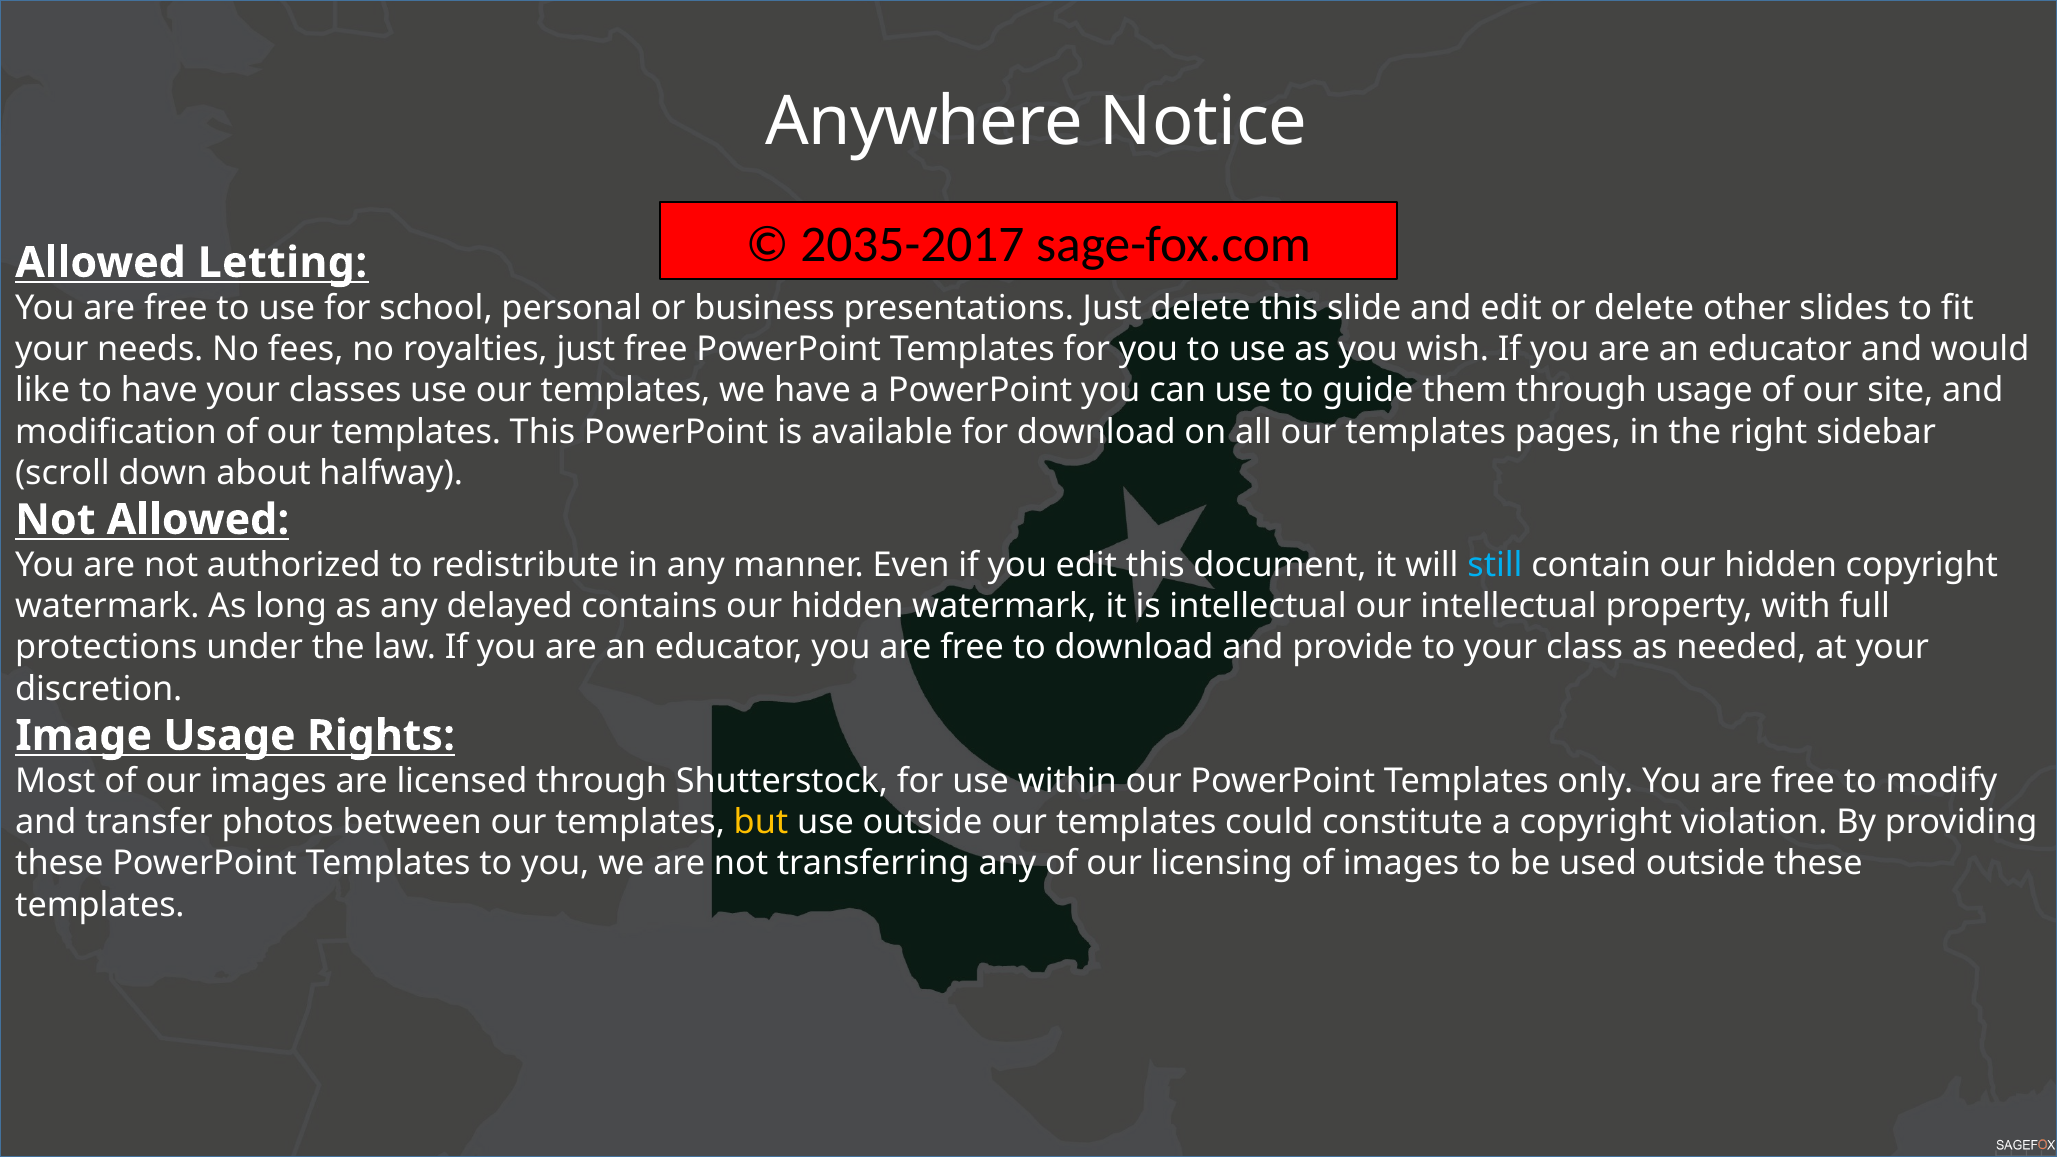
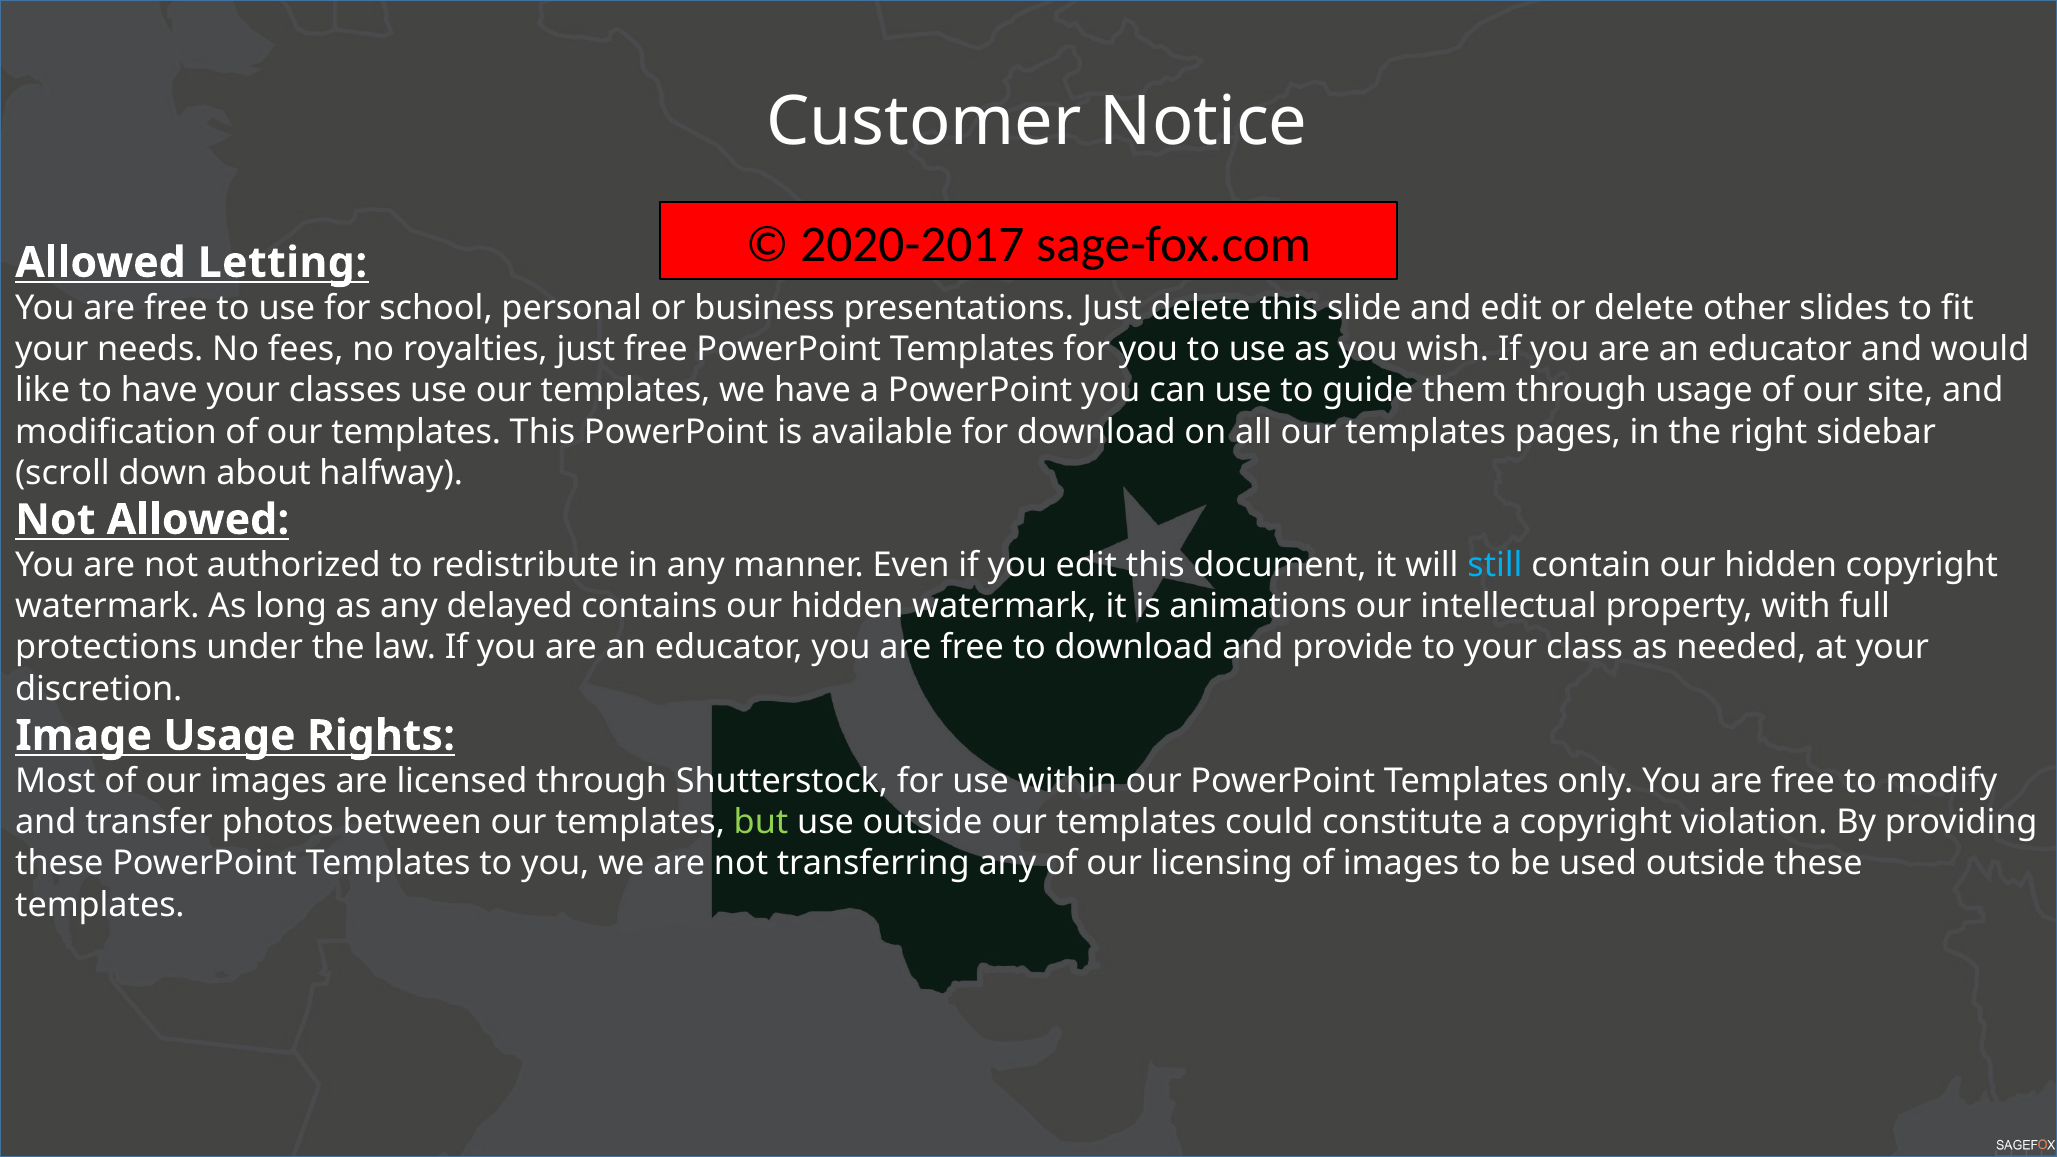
Anywhere: Anywhere -> Customer (924, 122)
2035-2017: 2035-2017 -> 2020-2017 (912, 244)
is intellectual: intellectual -> animations (1258, 607)
but colour: yellow -> light green (761, 823)
